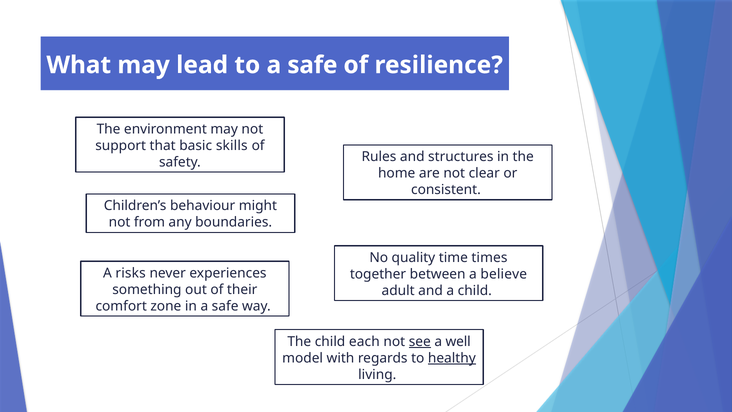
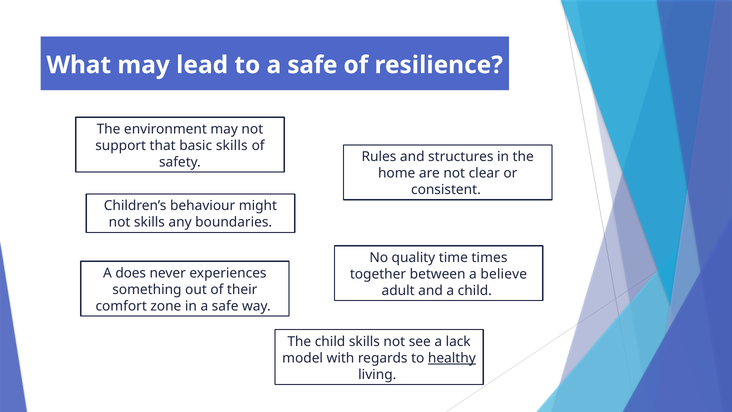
not from: from -> skills (149, 222)
risks: risks -> does (131, 273)
child each: each -> skills (364, 341)
see underline: present -> none (420, 341)
well: well -> lack (458, 341)
